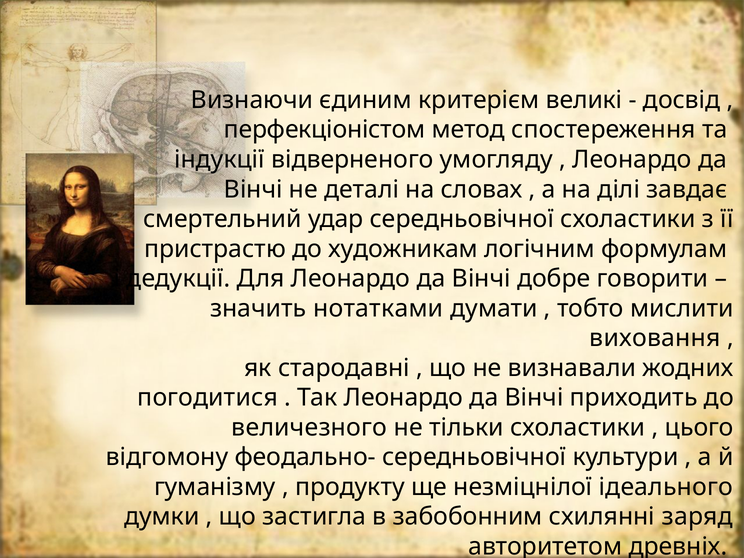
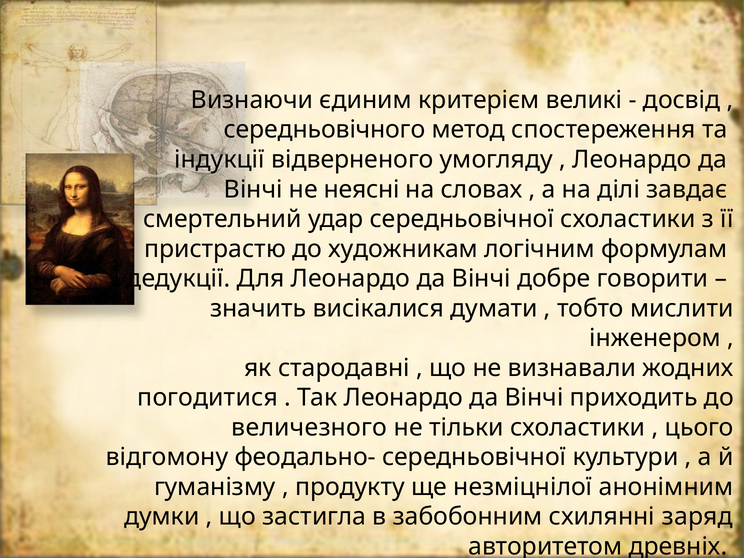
перфекціоністом: перфекціоністом -> середньовічного (325, 130)
деталі: деталі -> неясні (362, 189)
нотатками: нотатками -> висікалися (378, 308)
виховання: виховання -> інженером (655, 338)
ідеального: ідеального -> анонімним (666, 487)
